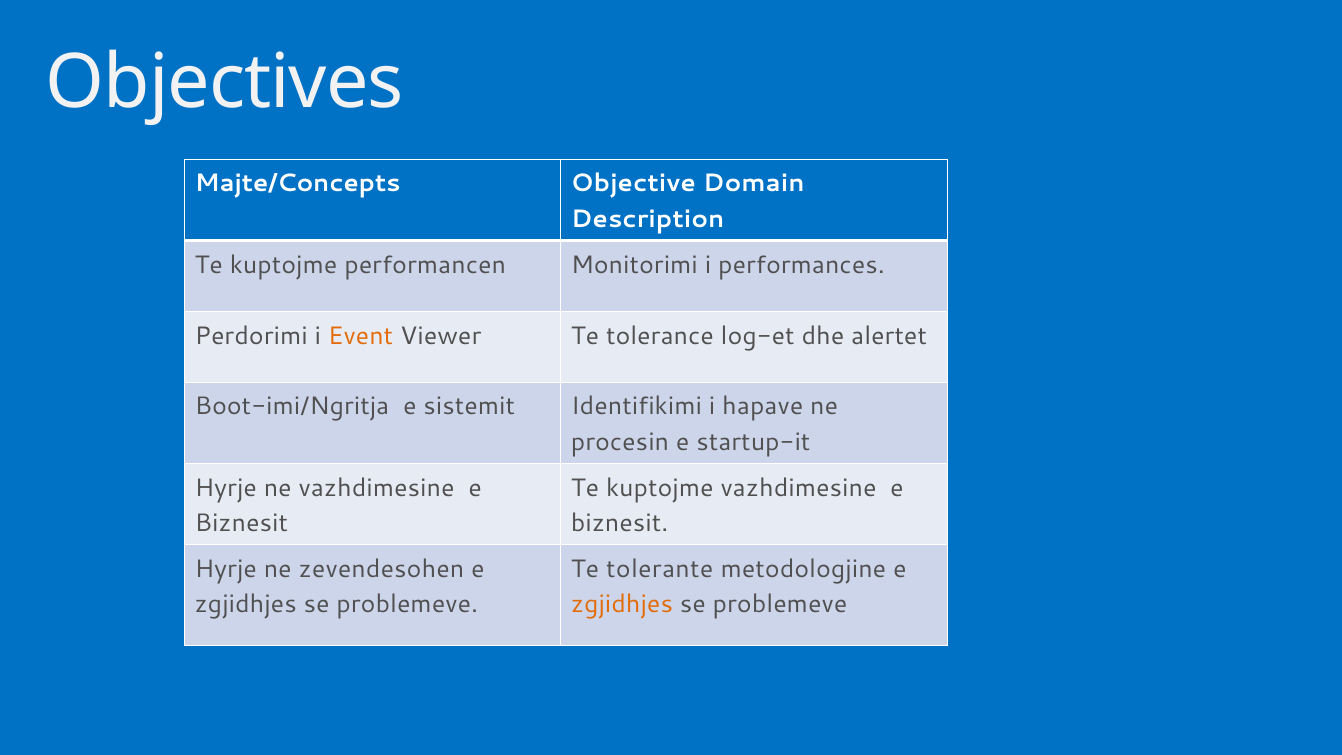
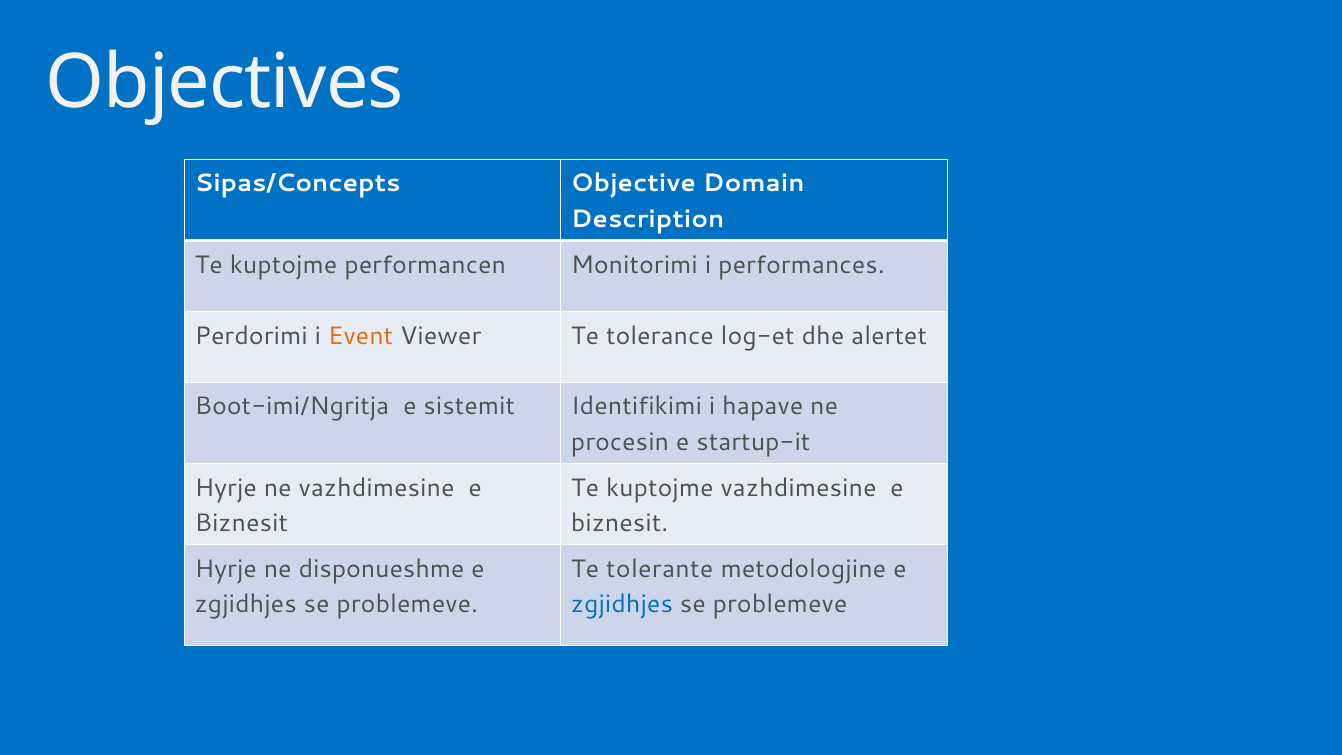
Majte/Concepts: Majte/Concepts -> Sipas/Concepts (298, 184)
zevendesohen: zevendesohen -> disponueshme (382, 569)
zgjidhjes colour: orange -> blue (622, 604)
